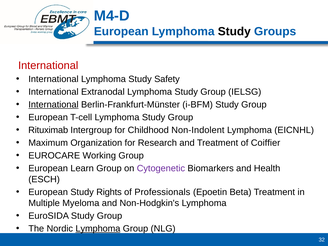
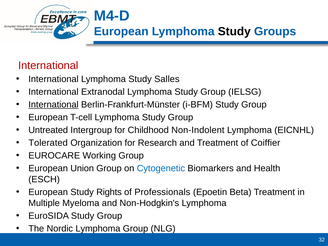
Safety: Safety -> Salles (167, 79)
Rituximab: Rituximab -> Untreated (48, 130)
Maximum: Maximum -> Tolerated (48, 143)
Learn: Learn -> Union (82, 168)
Cytogenetic colour: purple -> blue (161, 168)
Lymphoma underline: present -> none (98, 229)
